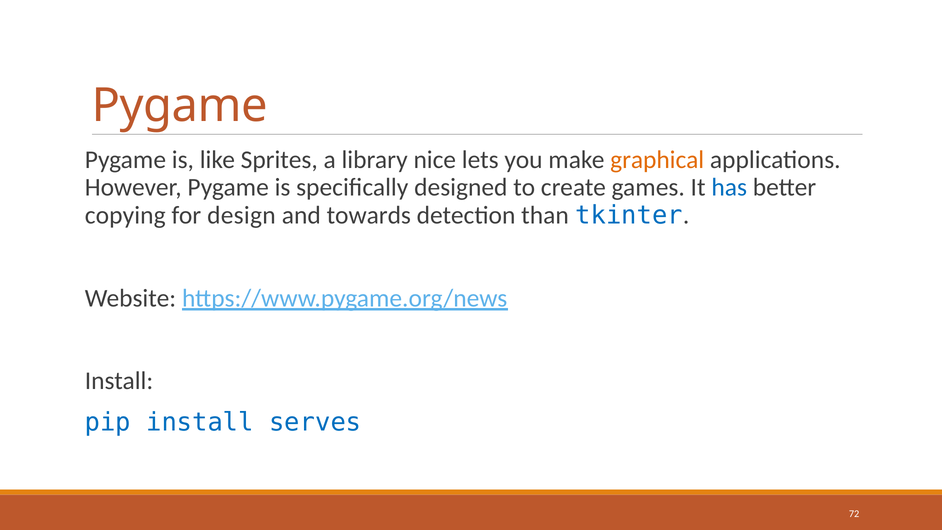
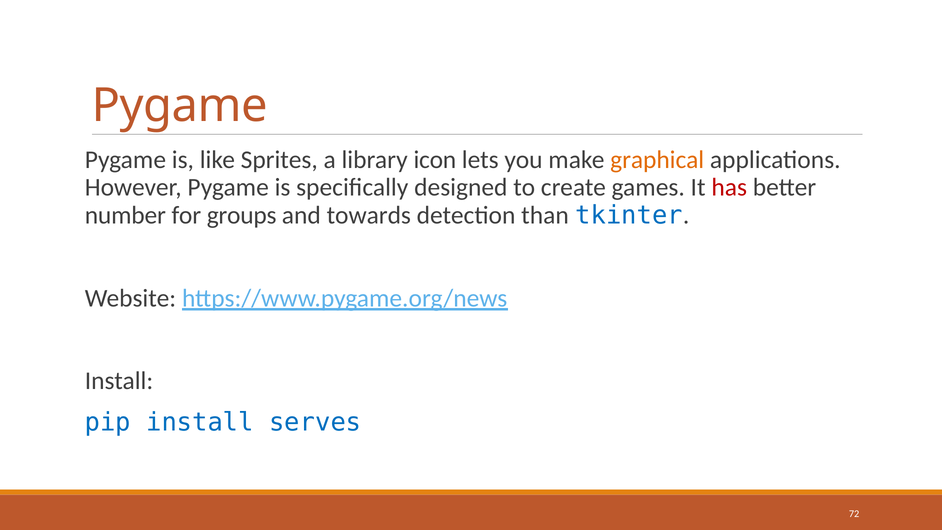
nice: nice -> icon (435, 160)
has colour: blue -> red (729, 187)
copying: copying -> number (125, 215)
design: design -> groups (242, 215)
